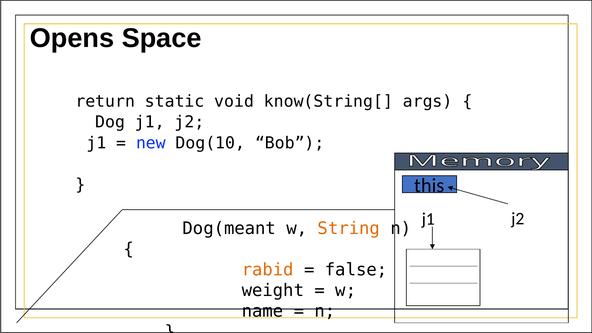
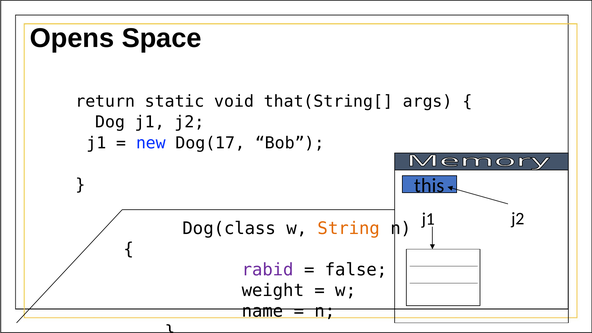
know(String[: know(String[ -> that(String[ (328, 101)
Dog(10: Dog(10 -> Dog(17 (210, 143)
Dog(meant: Dog(meant -> Dog(class (229, 228)
rabid colour: orange -> purple (268, 270)
